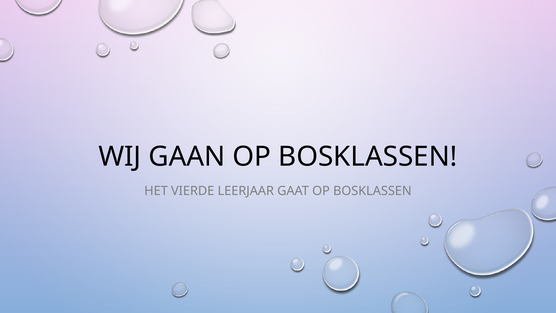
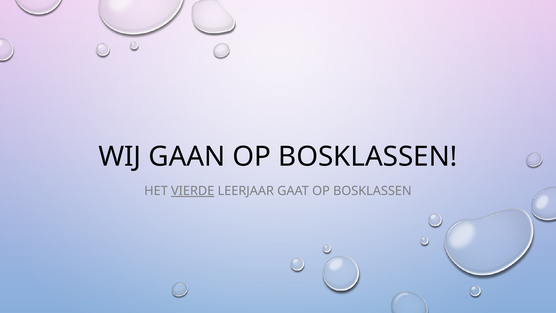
VIERDE underline: none -> present (193, 191)
